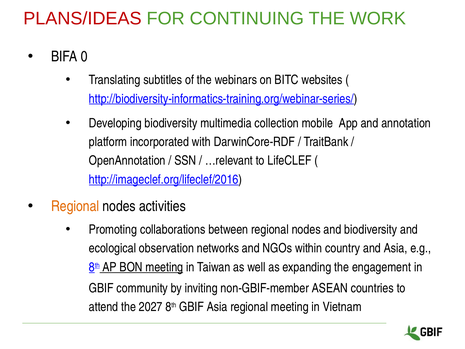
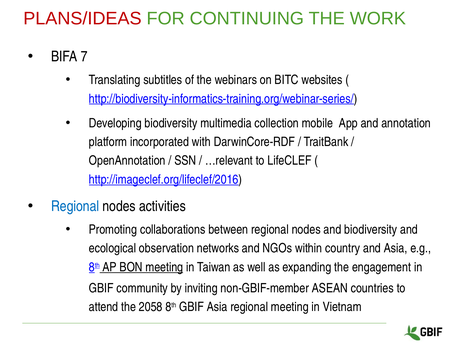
0: 0 -> 7 (84, 57)
Regional colour: orange -> blue (75, 206)
2027: 2027 -> 2058 (151, 307)
